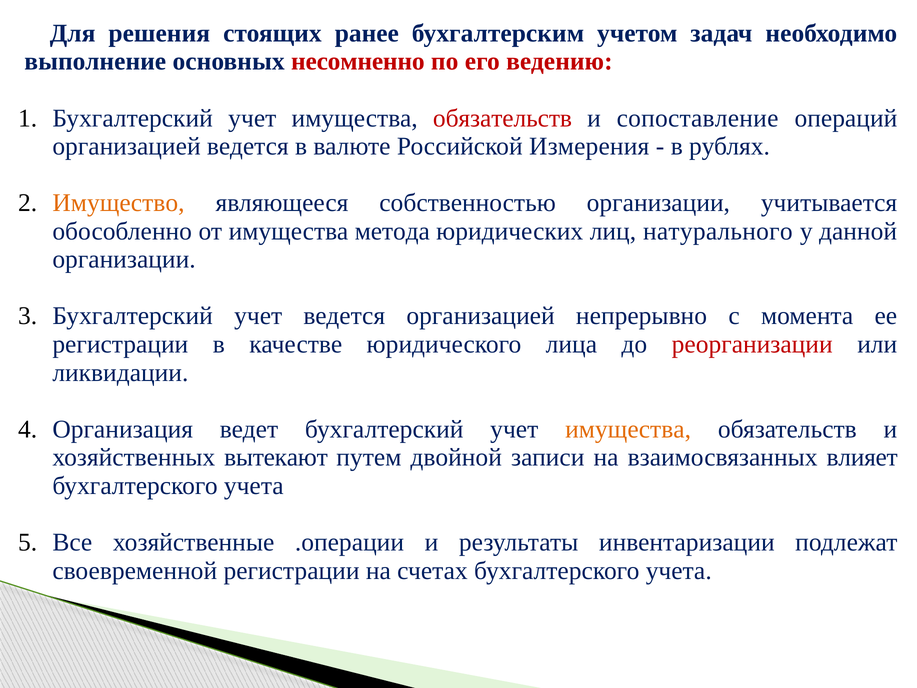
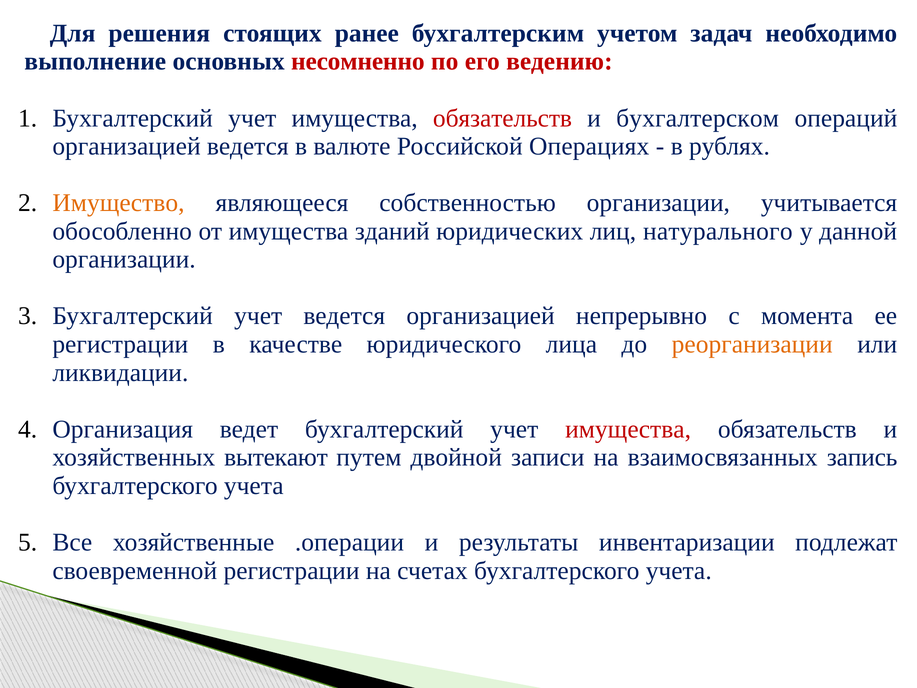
сопоставление: сопоставление -> бухгалтерском (698, 118)
Измерения: Измерения -> Операциях (589, 146)
метода: метода -> зданий (392, 231)
реорганизации colour: red -> orange (752, 344)
имущества colour: orange -> red (628, 429)
влияет: влияет -> запись (862, 457)
